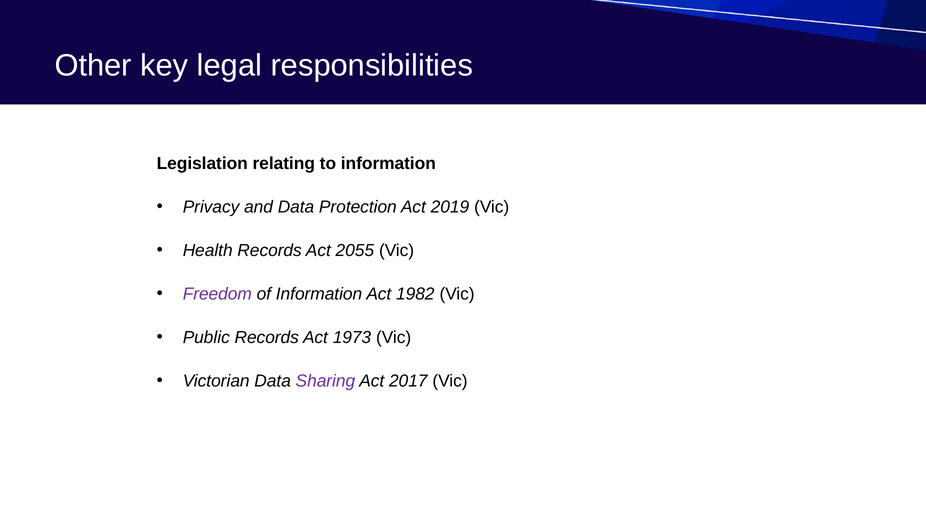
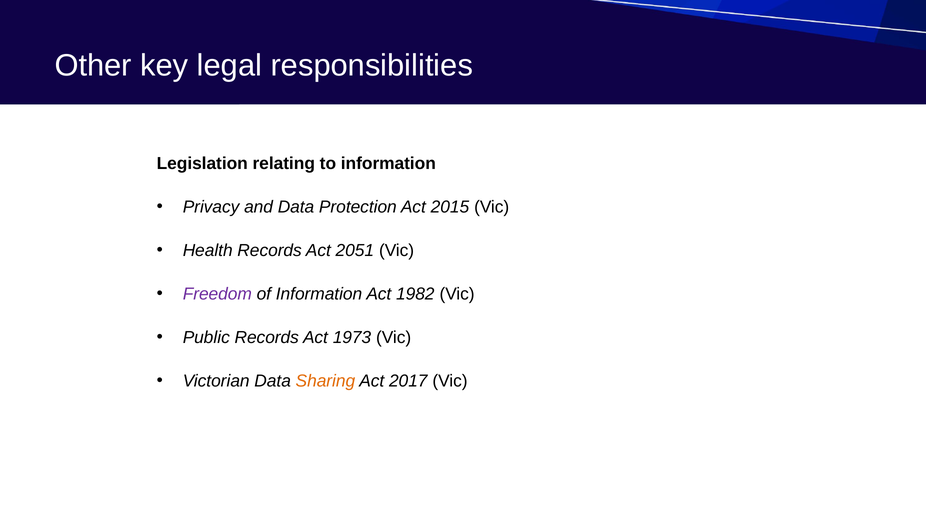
2019: 2019 -> 2015 (450, 207)
2055: 2055 -> 2051 (355, 250)
Sharing colour: purple -> orange (325, 381)
